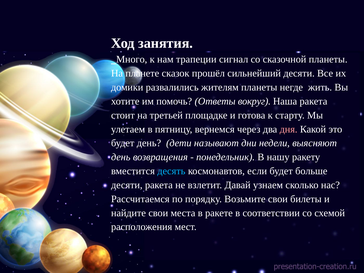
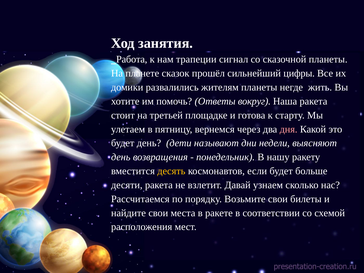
Много: Много -> Работа (132, 59)
сильнейший десяти: десяти -> цифры (299, 73)
десять colour: light blue -> yellow (171, 171)
